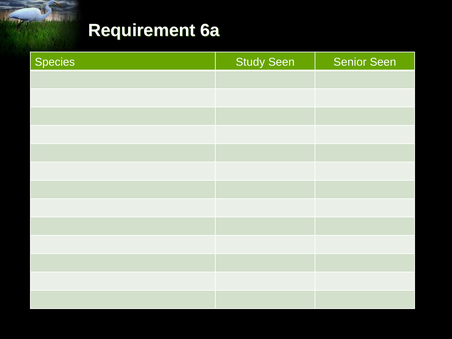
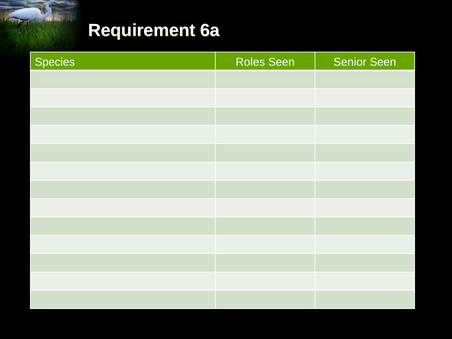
Study: Study -> Roles (250, 62)
